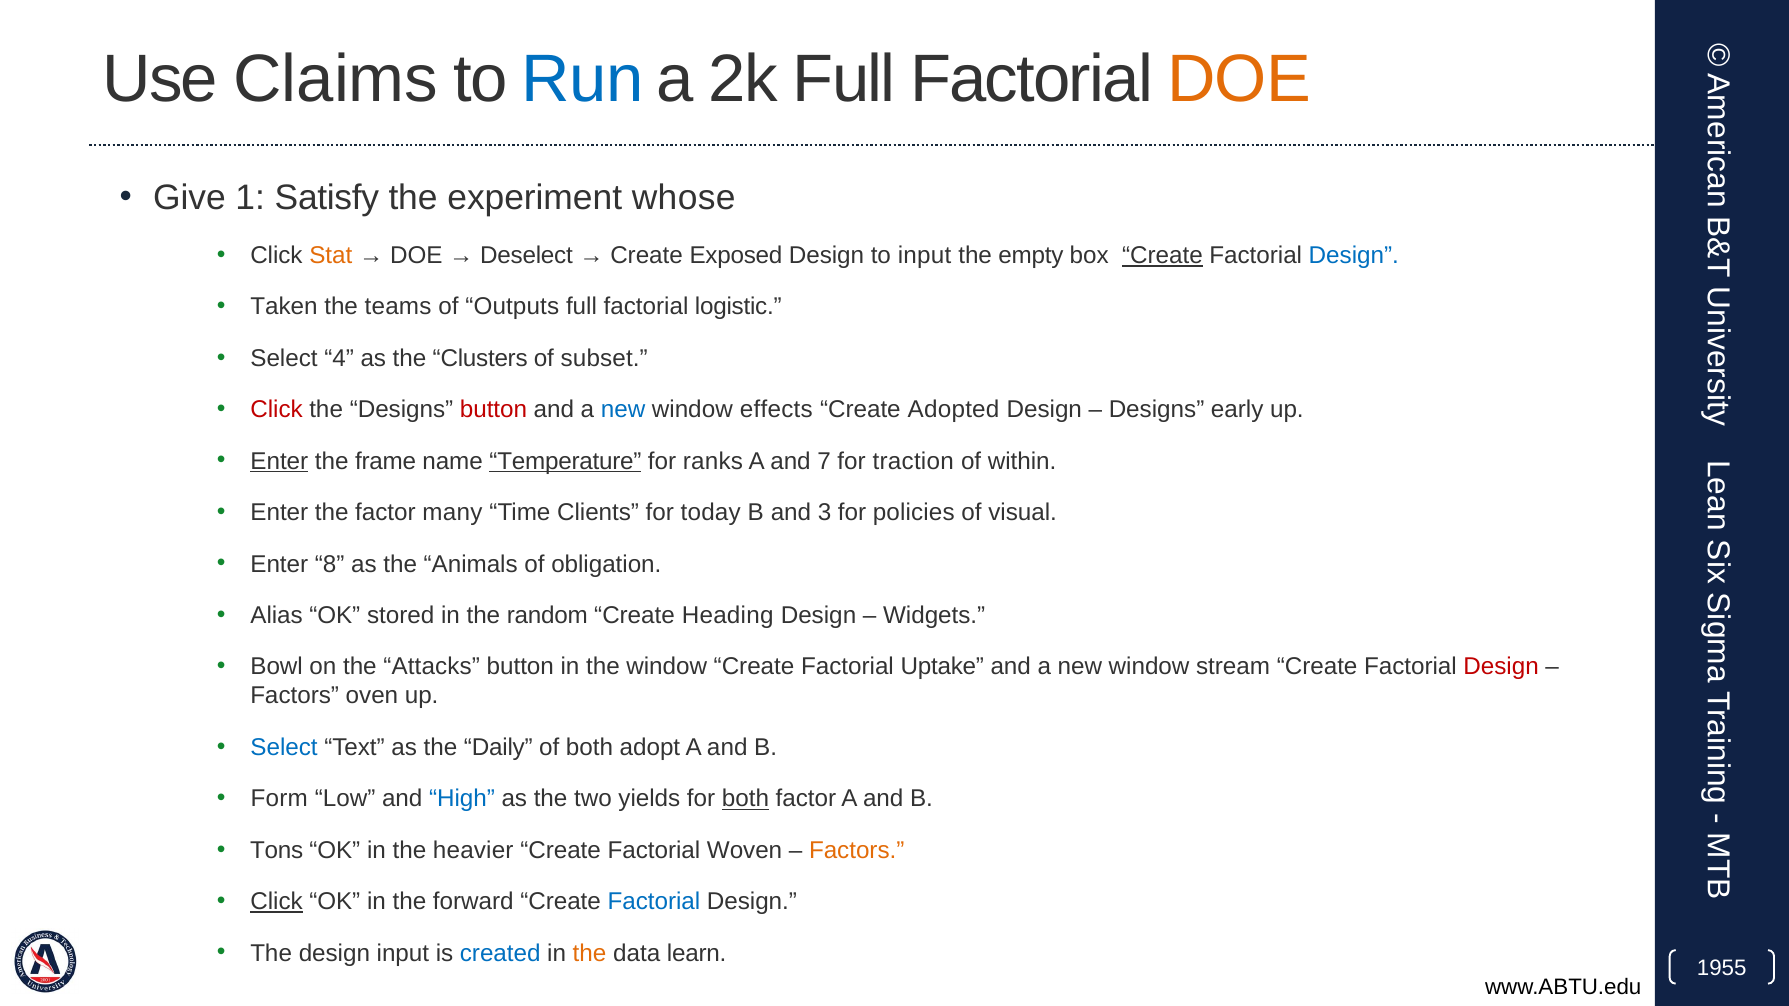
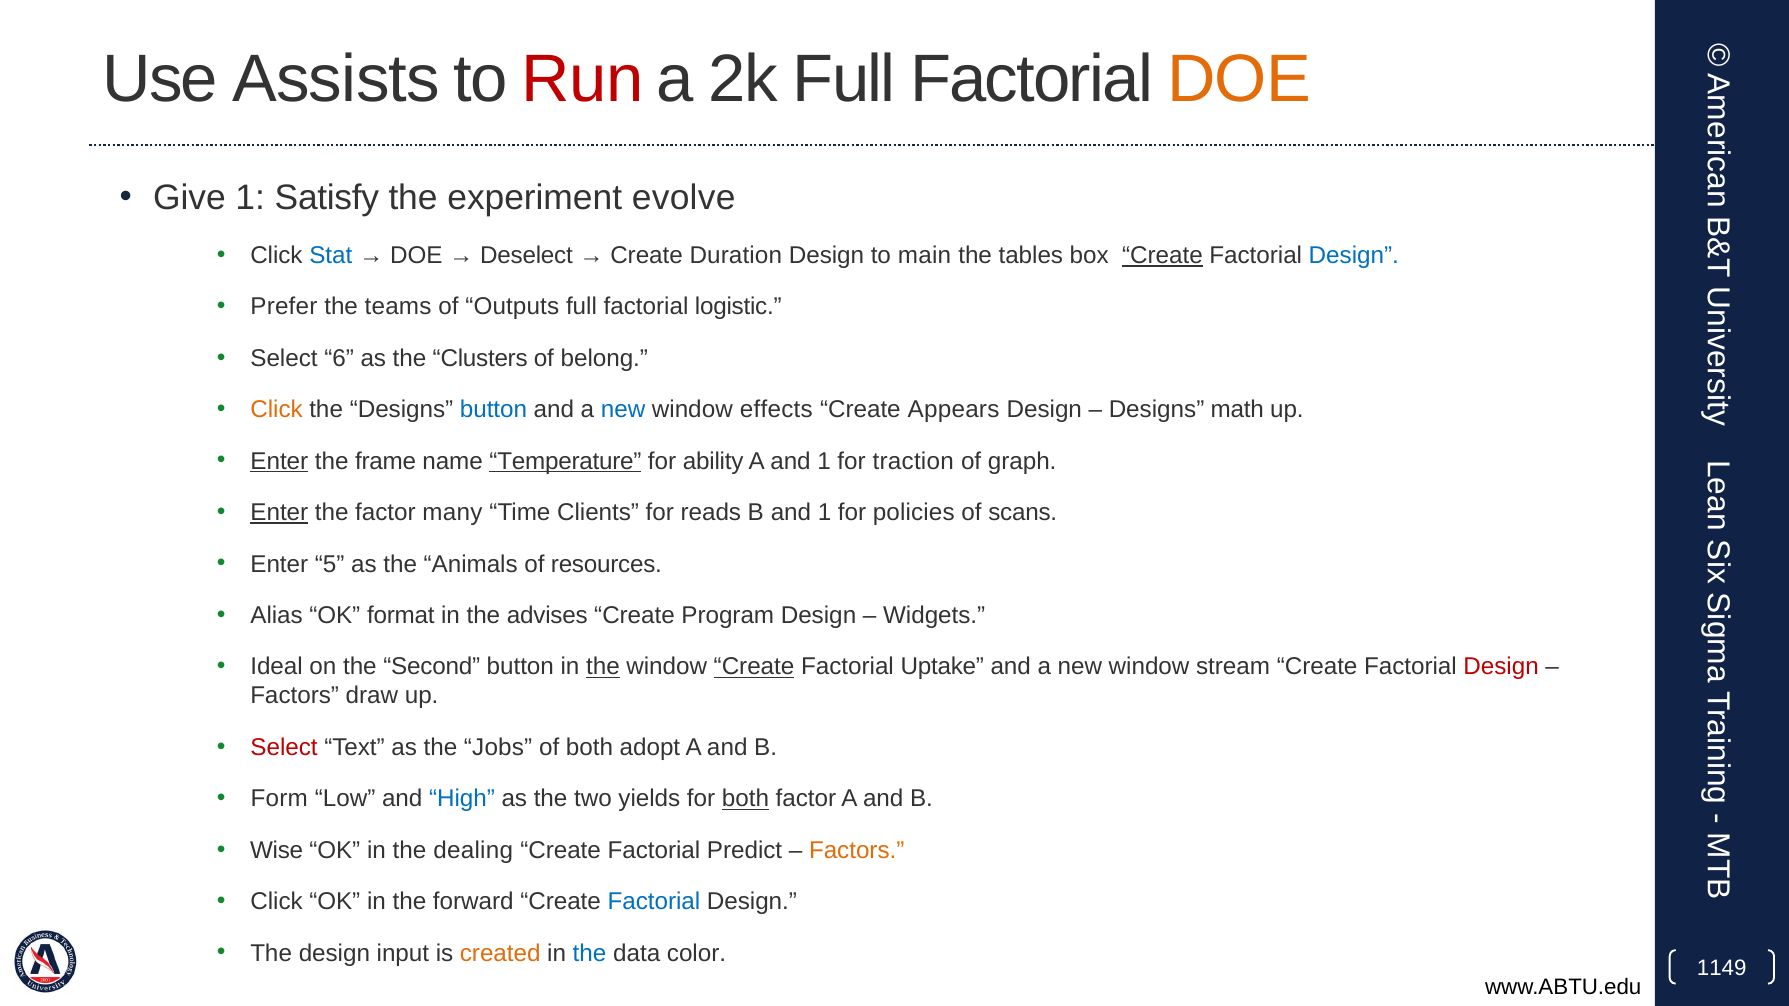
Claims: Claims -> Assists (336, 80)
Run colour: blue -> red (582, 80)
whose: whose -> evolve (684, 198)
Stat colour: orange -> blue (331, 255)
Exposed: Exposed -> Duration (736, 255)
to input: input -> main (925, 255)
empty: empty -> tables (1031, 255)
Taken: Taken -> Prefer (284, 307)
4: 4 -> 6 (339, 358)
subset: subset -> belong (604, 358)
Click colour: red -> orange (277, 410)
button colour: red -> blue (493, 410)
Adopted: Adopted -> Appears (954, 410)
early: early -> math (1237, 410)
ranks: ranks -> ability (713, 461)
A and 7: 7 -> 1 (824, 461)
within: within -> graph (1022, 461)
Enter underline: none -> present (279, 513)
today: today -> reads (711, 513)
B and 3: 3 -> 1 (825, 513)
visual: visual -> scans (1023, 513)
8: 8 -> 5 (330, 564)
obligation: obligation -> resources (606, 564)
stored: stored -> format (401, 616)
random: random -> advises (547, 616)
Heading: Heading -> Program (728, 616)
Bowl: Bowl -> Ideal (277, 667)
Attacks: Attacks -> Second (432, 667)
the underline: none -> present (603, 667)
Create underline: none -> present (754, 667)
oven: oven -> draw (372, 696)
Select colour: blue -> red (284, 748)
Daily: Daily -> Jobs (498, 748)
Tons: Tons -> Wise (277, 851)
heavier: heavier -> dealing (473, 851)
Woven: Woven -> Predict (745, 851)
Click underline: present -> none (277, 902)
created colour: blue -> orange (500, 953)
the colour: orange -> blue (590, 953)
learn: learn -> color (697, 953)
1955: 1955 -> 1149 (1722, 969)
